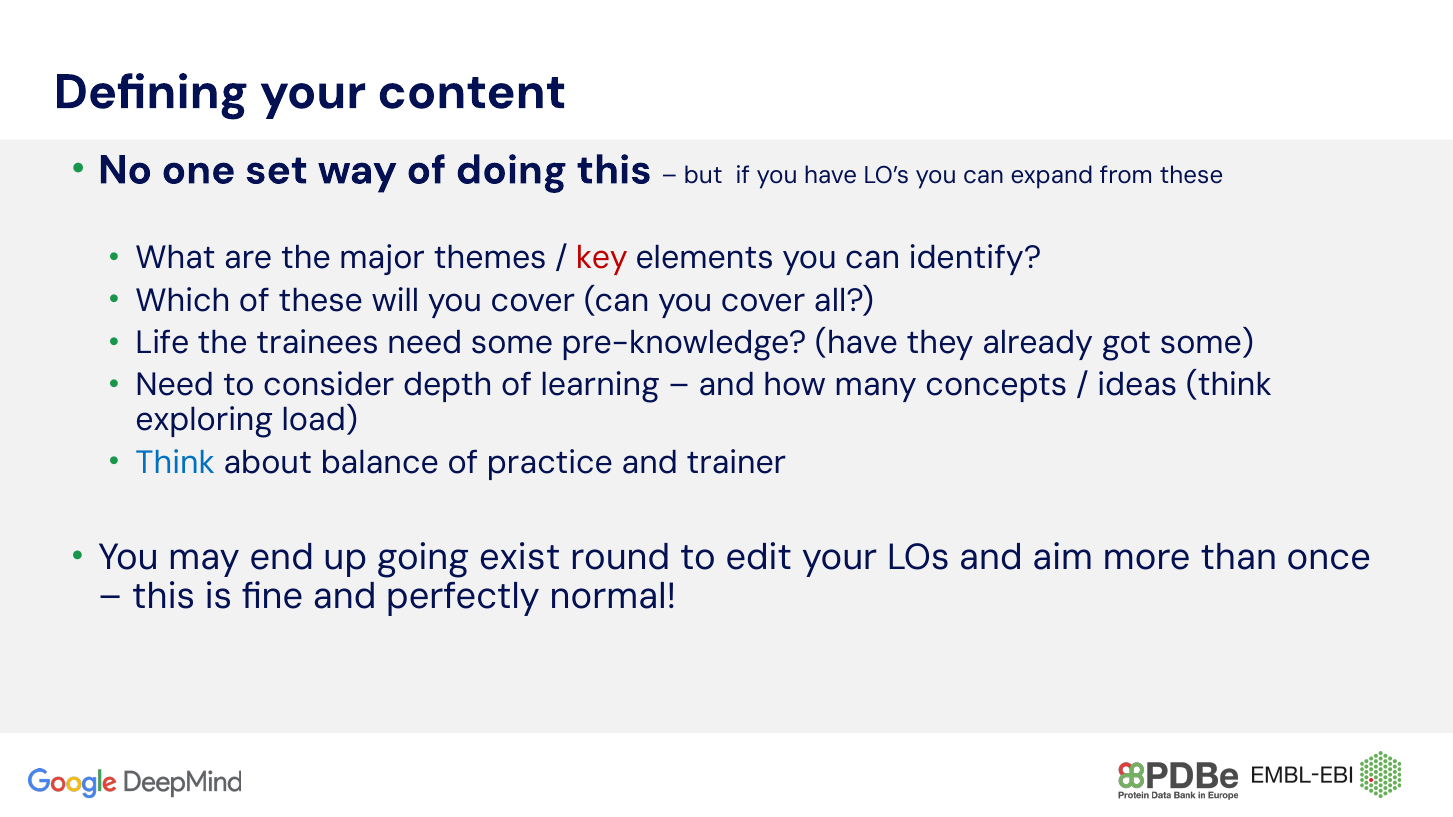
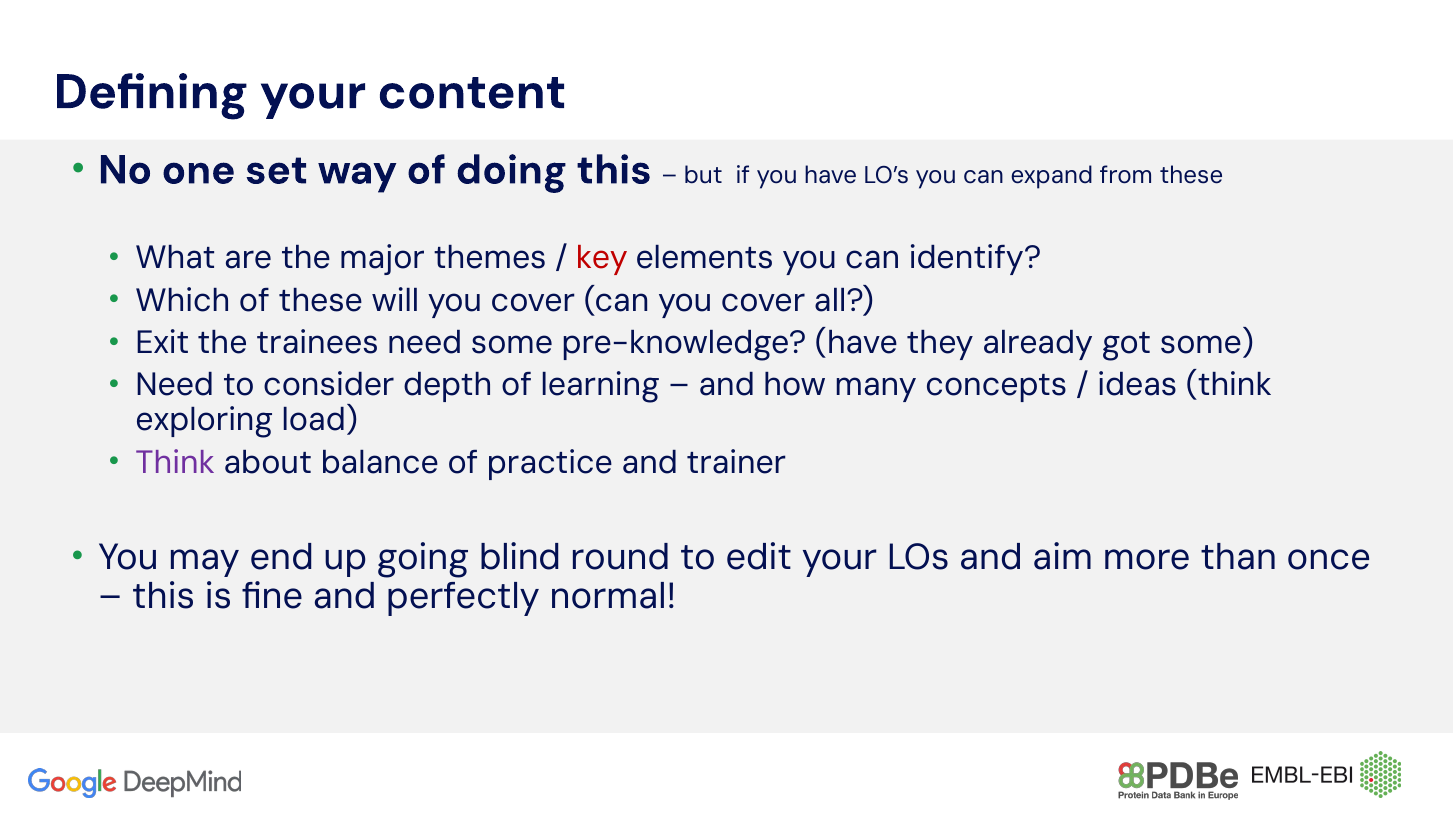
Life: Life -> Exit (162, 343)
Think colour: blue -> purple (175, 463)
exist: exist -> blind (520, 557)
